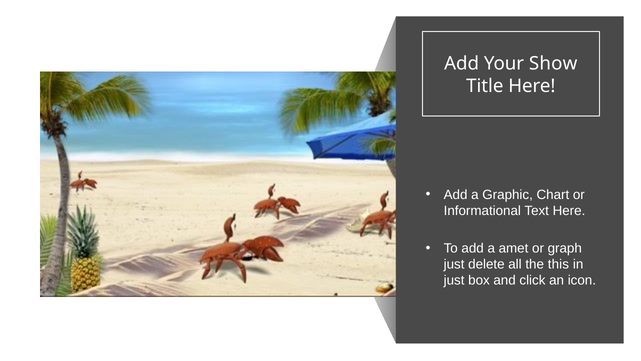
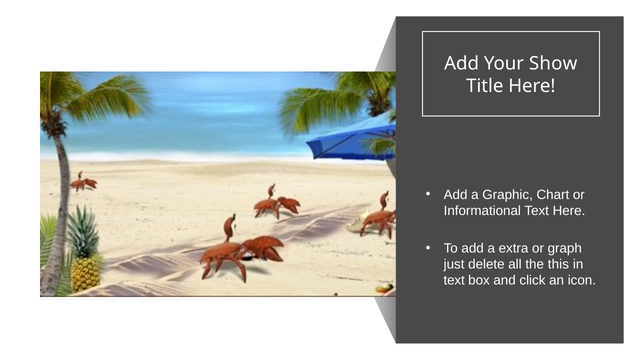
amet: amet -> extra (514, 248)
just: just -> text (454, 280)
